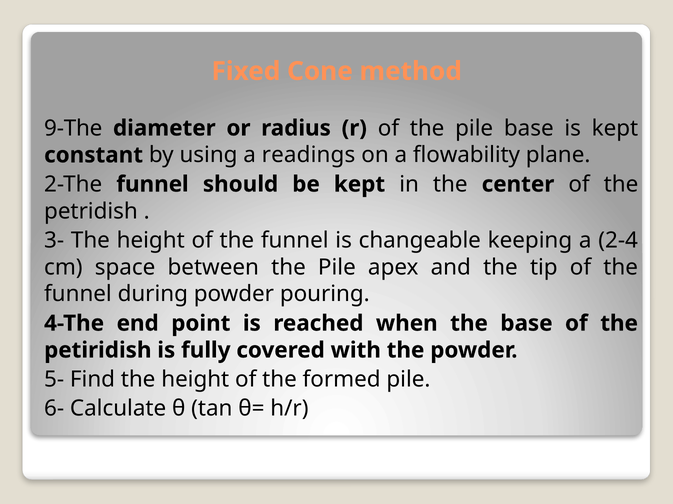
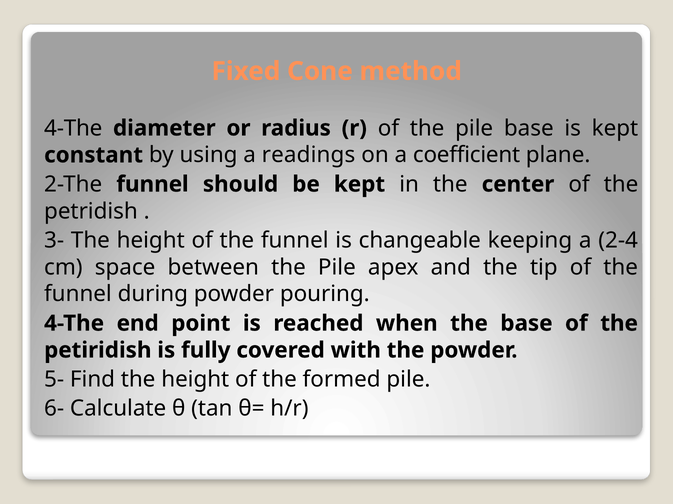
9-The: 9-The -> 4-The (73, 128)
flowability: flowability -> coefficient (467, 155)
